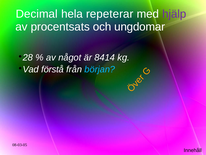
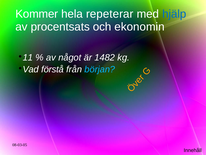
Decimal: Decimal -> Kommer (37, 14)
hjälp colour: purple -> blue (174, 14)
ungdomar: ungdomar -> ekonomin (140, 27)
28: 28 -> 11 (28, 57)
8414: 8414 -> 1482 (105, 57)
